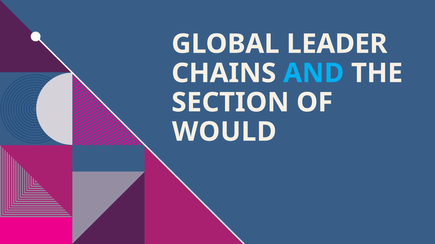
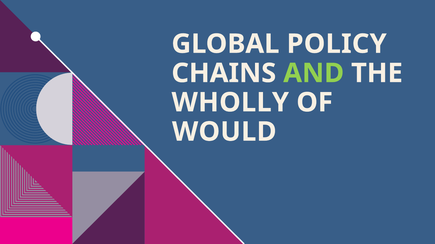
LEADER: LEADER -> POLICY (337, 44)
AND colour: light blue -> light green (314, 73)
SECTION: SECTION -> WHOLLY (230, 103)
